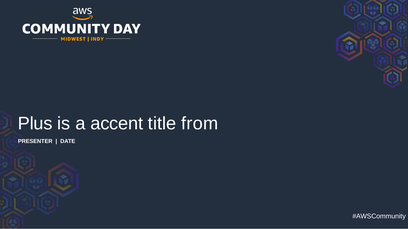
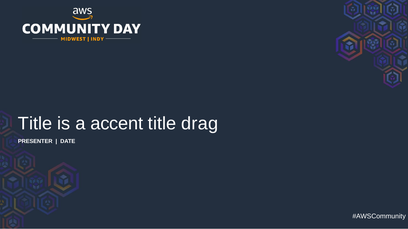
Plus: Plus -> Title (35, 124)
from: from -> drag (200, 124)
